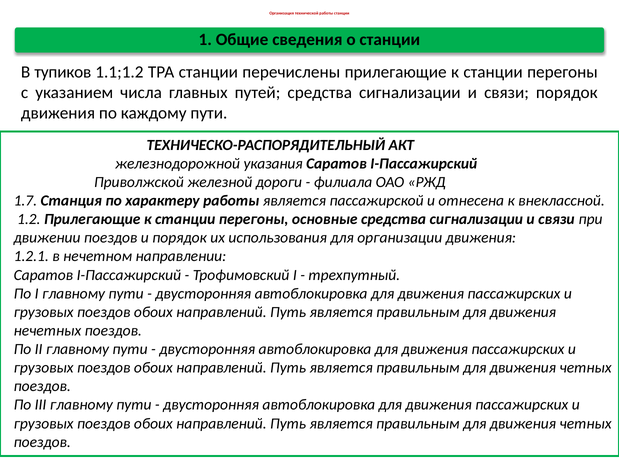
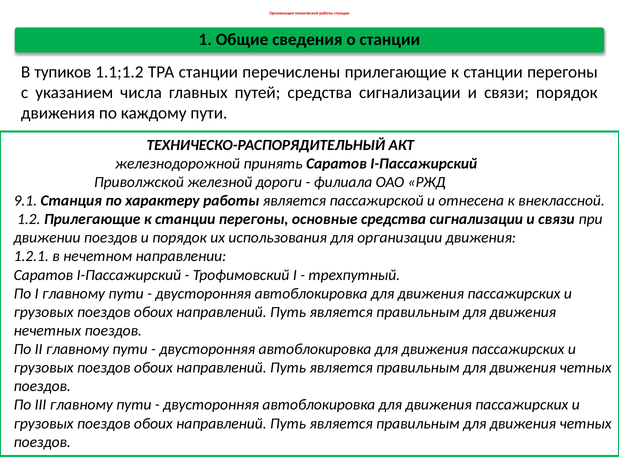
указания: указания -> принять (273, 164)
1.7: 1.7 -> 9.1 (25, 201)
